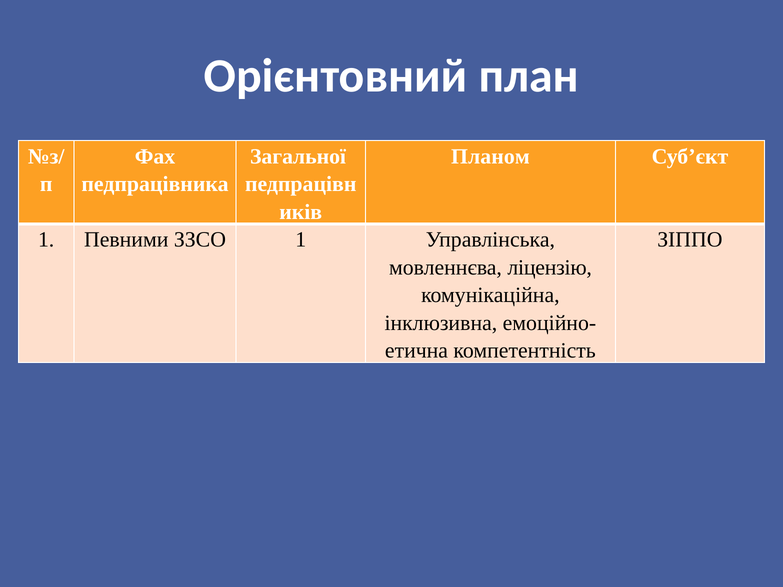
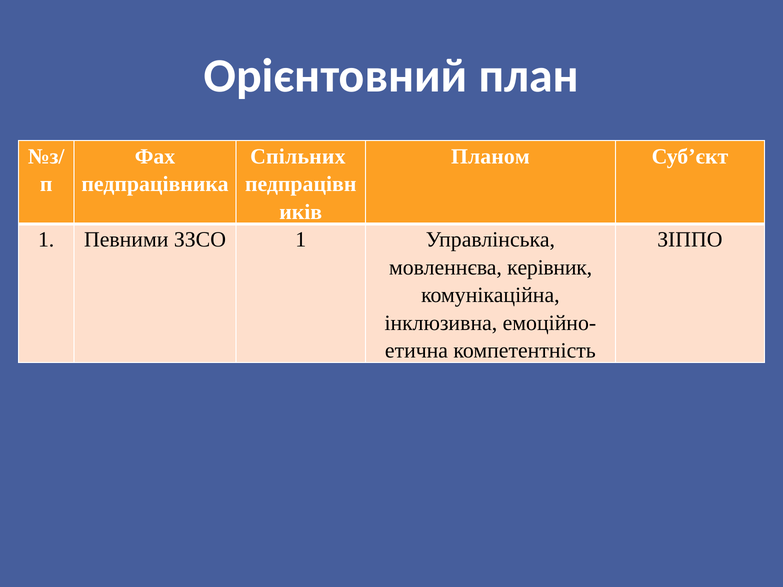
Загальної: Загальної -> Спільних (298, 157)
ліцензію: ліцензію -> керівник (550, 268)
